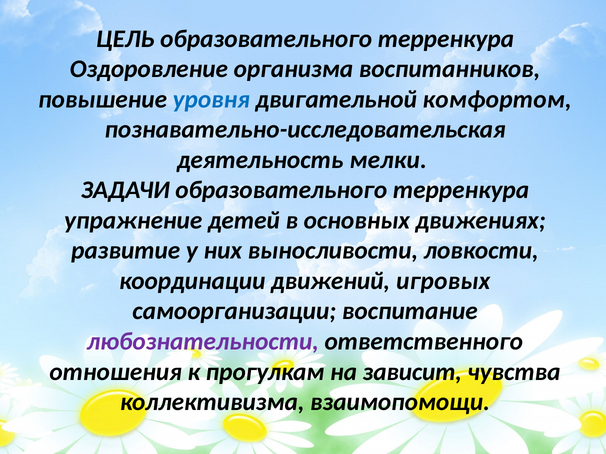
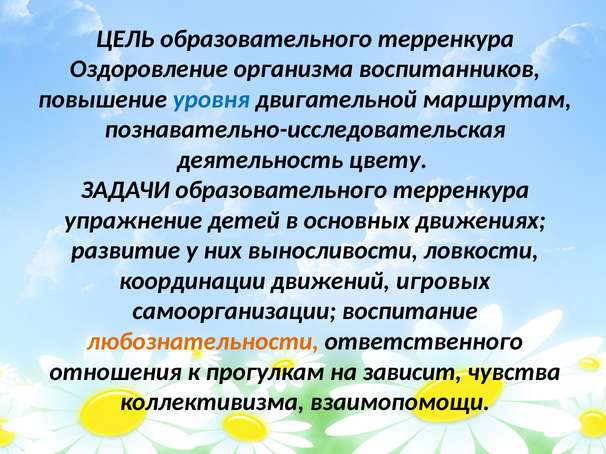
комфортом: комфортом -> маршрутам (497, 99)
мелки: мелки -> цвету (388, 160)
любознательности colour: purple -> orange (203, 342)
